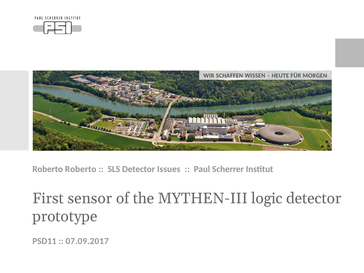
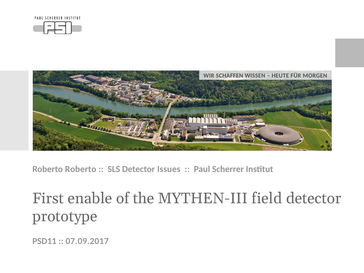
sensor: sensor -> enable (90, 198)
logic: logic -> field (267, 198)
